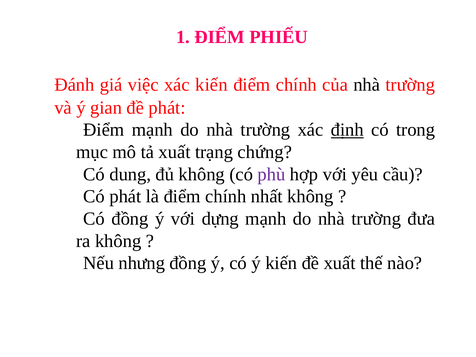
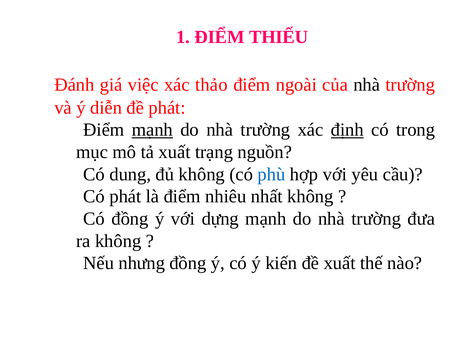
PHIẾU: PHIẾU -> THIẾU (279, 37)
xác kiến: kiến -> thảo (211, 85)
chính: chính -> ngoài (296, 85)
gian: gian -> diễn (106, 108)
mạnh underline: none -> present (152, 130)
chứng: chứng -> nguồn (265, 152)
phù colour: purple -> blue (272, 174)
là điểm chính: chính -> nhiêu (226, 197)
